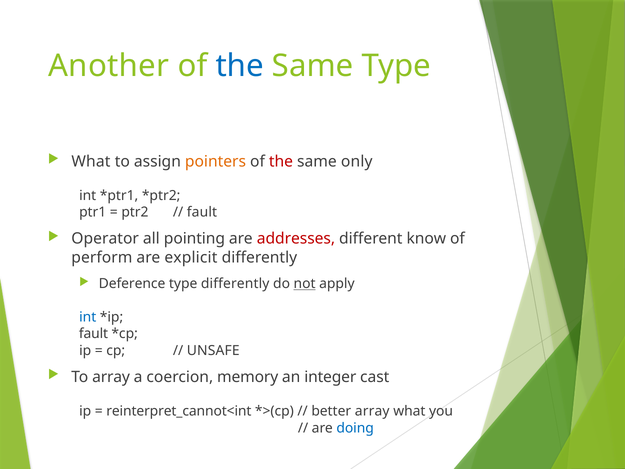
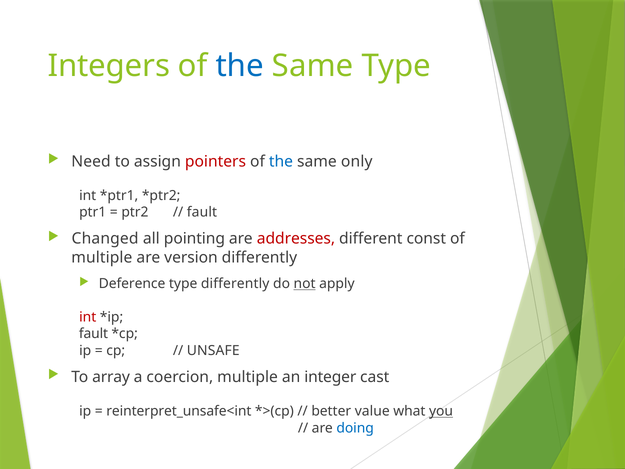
Another: Another -> Integers (109, 66)
What: What -> Need (91, 161)
pointers colour: orange -> red (215, 161)
the colour: red -> blue (281, 161)
Operator: Operator -> Changed (105, 239)
know: know -> const (426, 239)
perform: perform -> multiple (102, 257)
explicit: explicit -> version (191, 257)
int colour: blue -> red (88, 317)
coercion memory: memory -> multiple (248, 377)
reinterpret_cannot<int: reinterpret_cannot<int -> reinterpret_unsafe<int (179, 411)
better array: array -> value (372, 411)
you underline: none -> present (441, 411)
